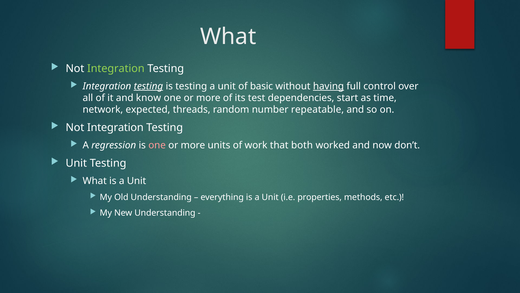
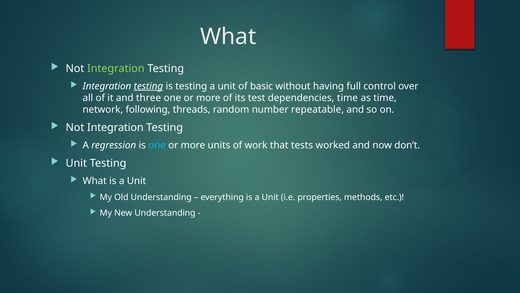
having underline: present -> none (328, 86)
know: know -> three (149, 98)
dependencies start: start -> time (347, 98)
expected: expected -> following (148, 109)
one colour: pink -> light blue (157, 145)
both: both -> tests (302, 145)
